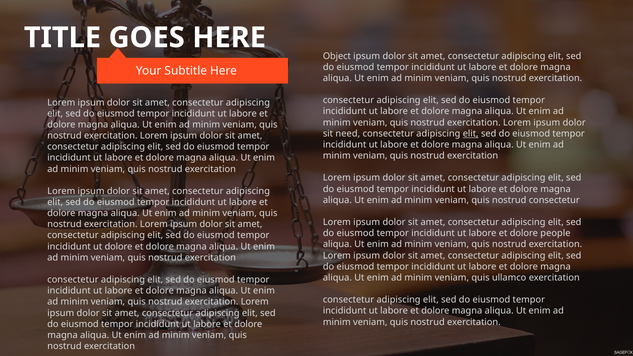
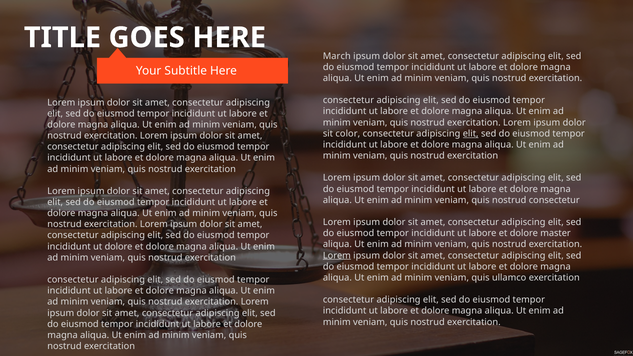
Object: Object -> March (337, 56)
need: need -> color (348, 134)
people: people -> master (556, 233)
Lorem underline: none -> present (337, 256)
